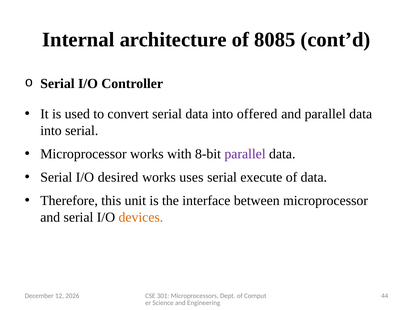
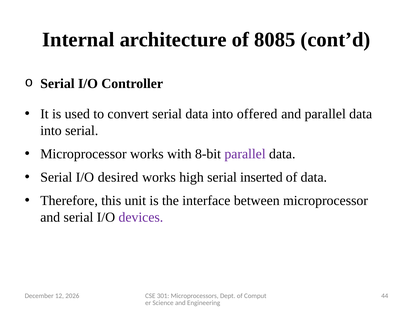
uses: uses -> high (192, 177)
execute: execute -> inserted (261, 177)
devices colour: orange -> purple (141, 217)
